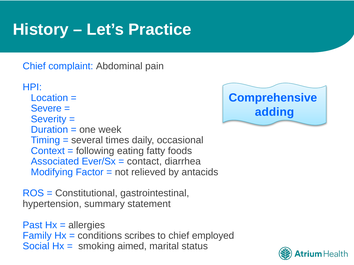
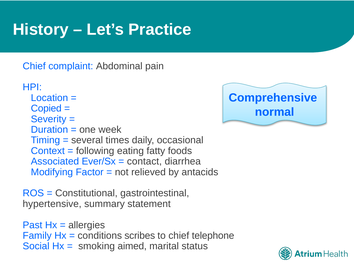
Severe: Severe -> Copied (46, 109)
adding: adding -> normal (275, 112)
hypertension: hypertension -> hypertensive (52, 204)
employed: employed -> telephone (213, 236)
